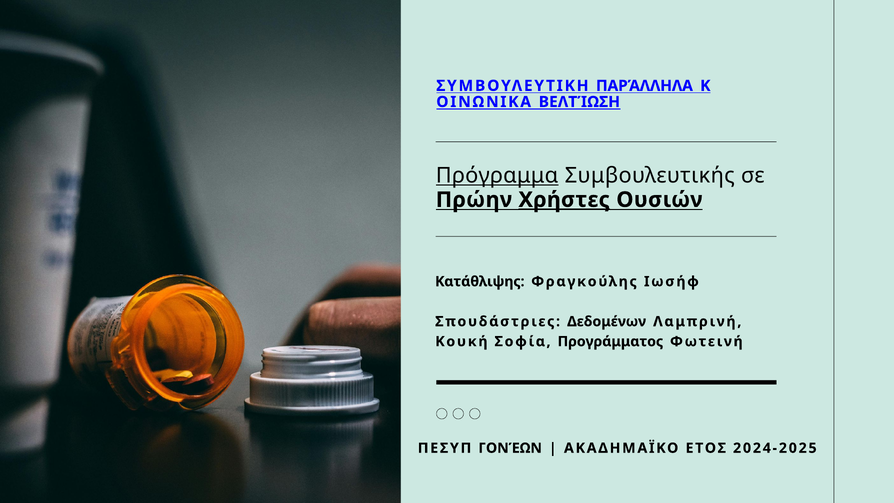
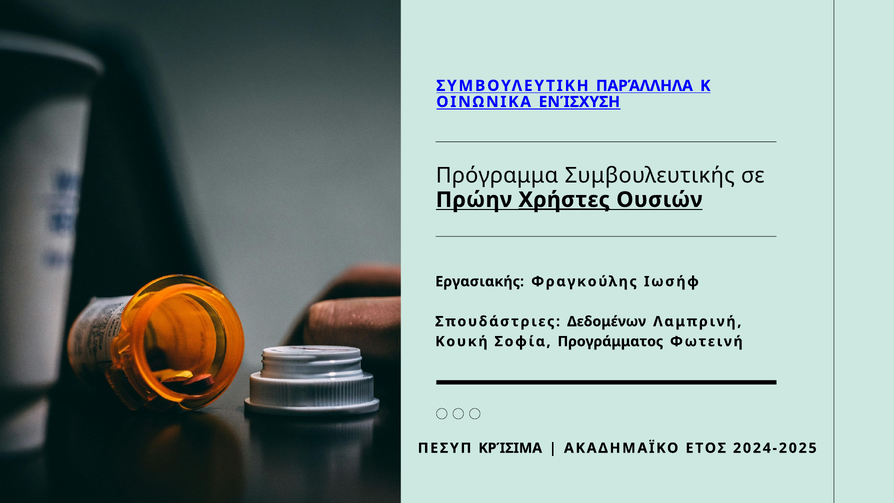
ΒΕΛΤΊΩΣΗ: ΒΕΛΤΊΩΣΗ -> ΕΝΊΣΧΥΣΗ (579, 102)
Πρόγραμμα underline: present -> none (497, 176)
Κατάθλιψης: Κατάθλιψης -> Εργασιακής (480, 281)
ΓΟΝΈΩΝ: ΓΟΝΈΩΝ -> ΚΡΊΣΙΜΑ (510, 448)
